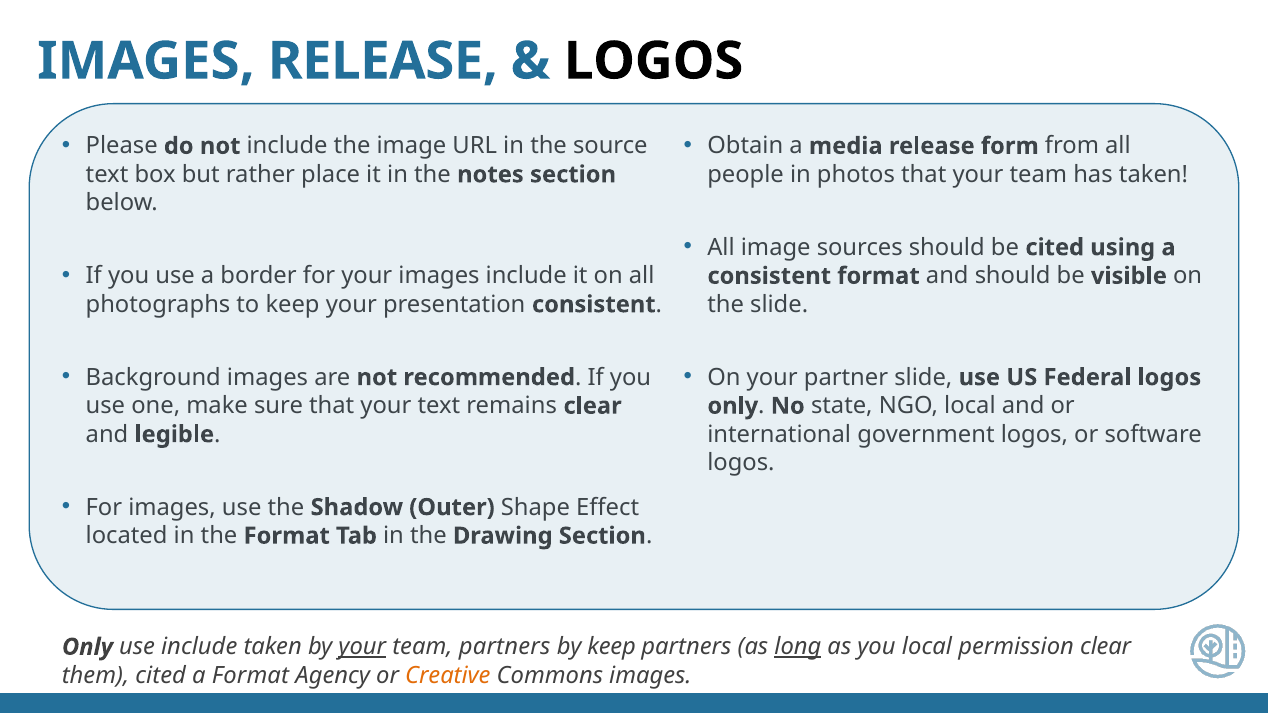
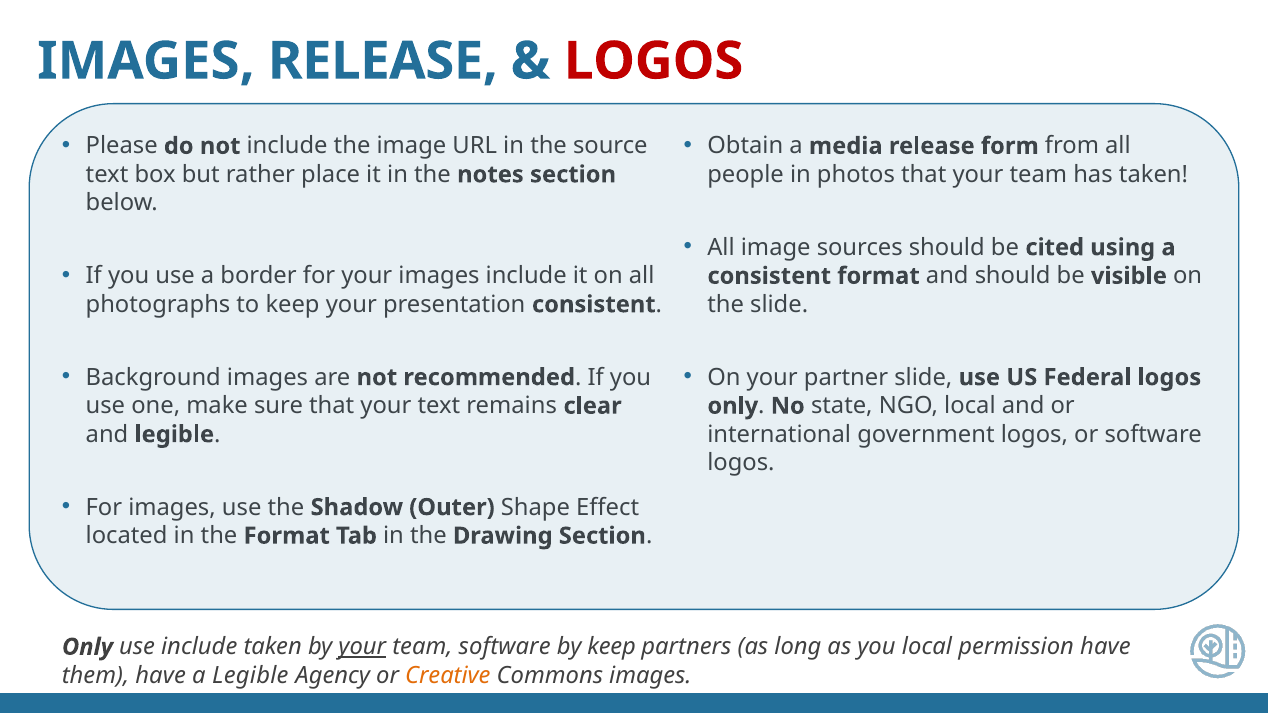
LOGOS colour: black -> red (654, 61)
team partners: partners -> software (505, 647)
long underline: present -> none (798, 647)
permission clear: clear -> have (1105, 647)
them cited: cited -> have (161, 676)
a Format: Format -> Legible (250, 676)
